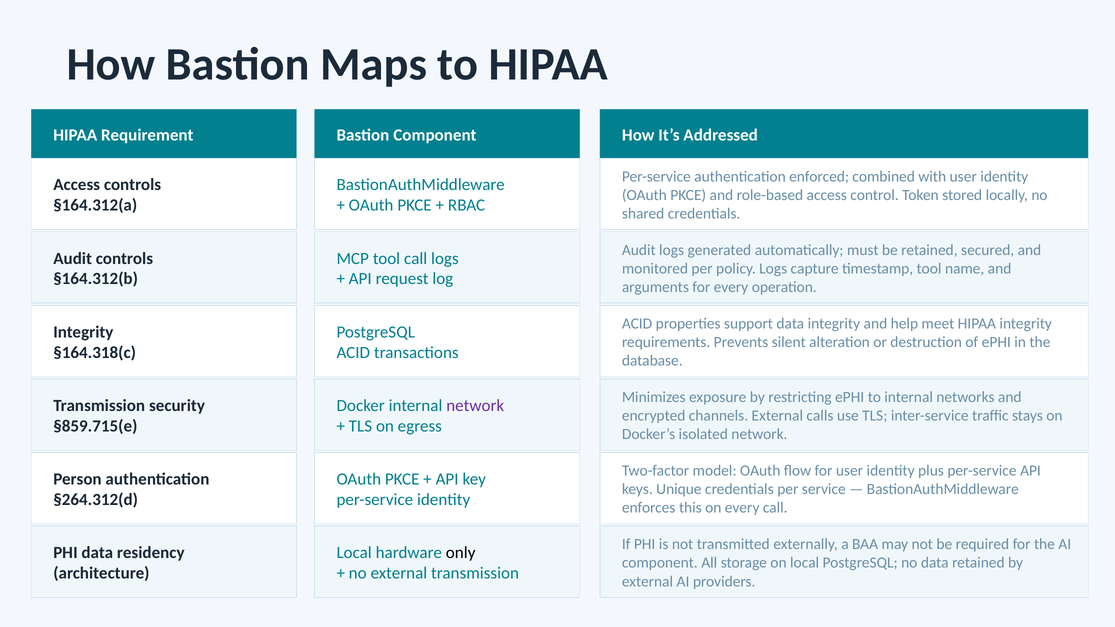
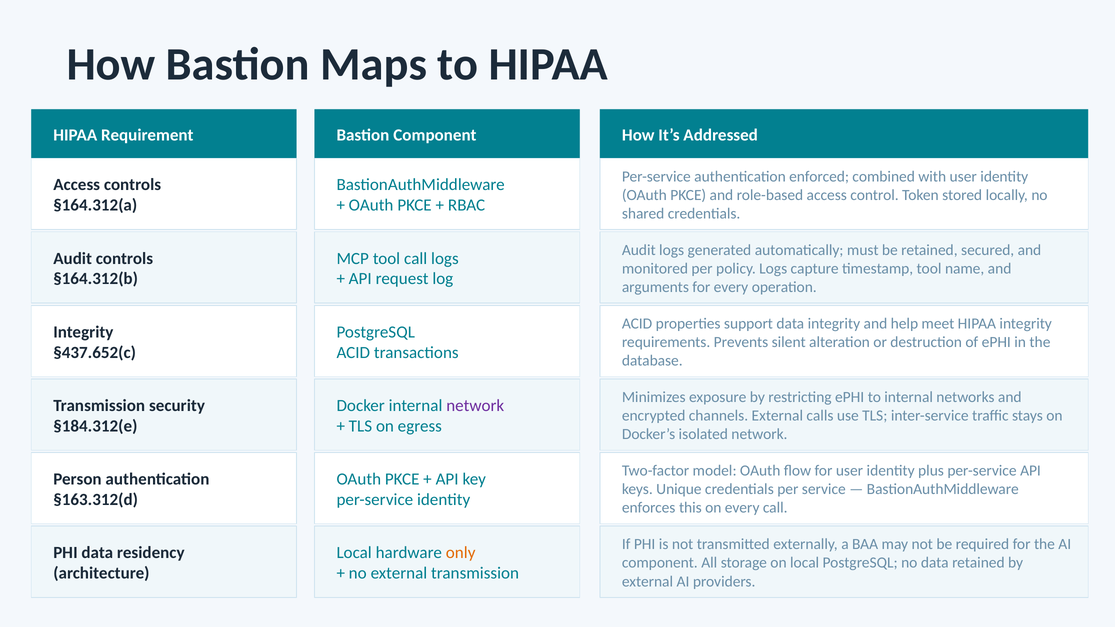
§164.318(c: §164.318(c -> §437.652(c (95, 353)
§859.715(e: §859.715(e -> §184.312(e (95, 426)
§264.312(d: §264.312(d -> §163.312(d (96, 500)
only colour: black -> orange (461, 553)
